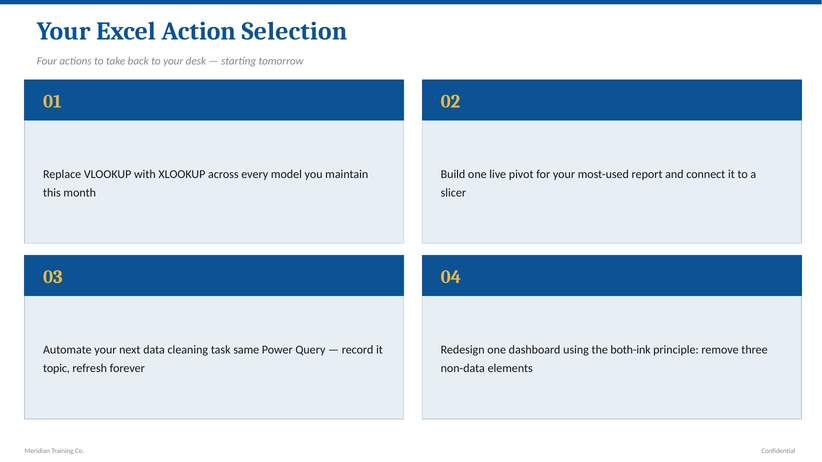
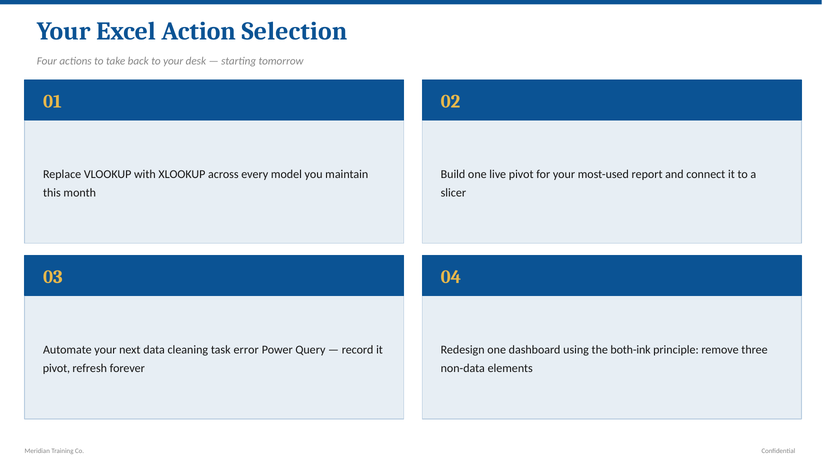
same: same -> error (246, 350)
topic: topic -> pivot (56, 369)
